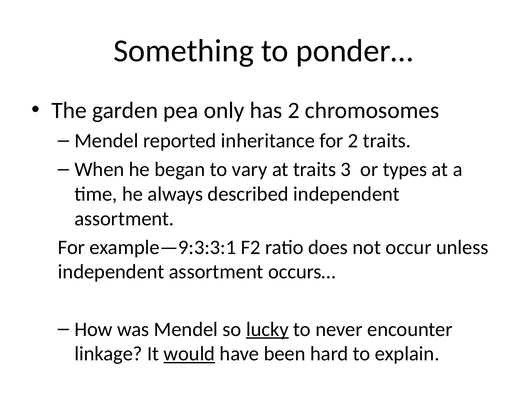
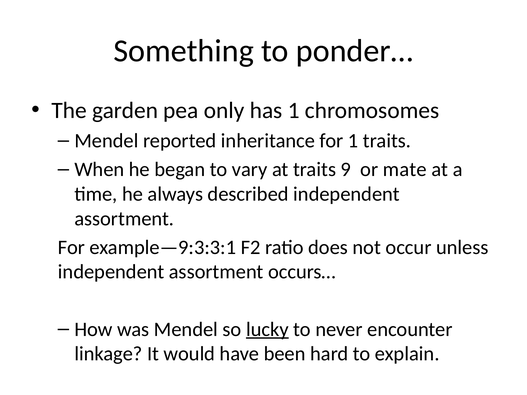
has 2: 2 -> 1 (294, 111)
for 2: 2 -> 1 (353, 141)
3: 3 -> 9 (346, 170)
types: types -> mate (405, 170)
would underline: present -> none (189, 354)
